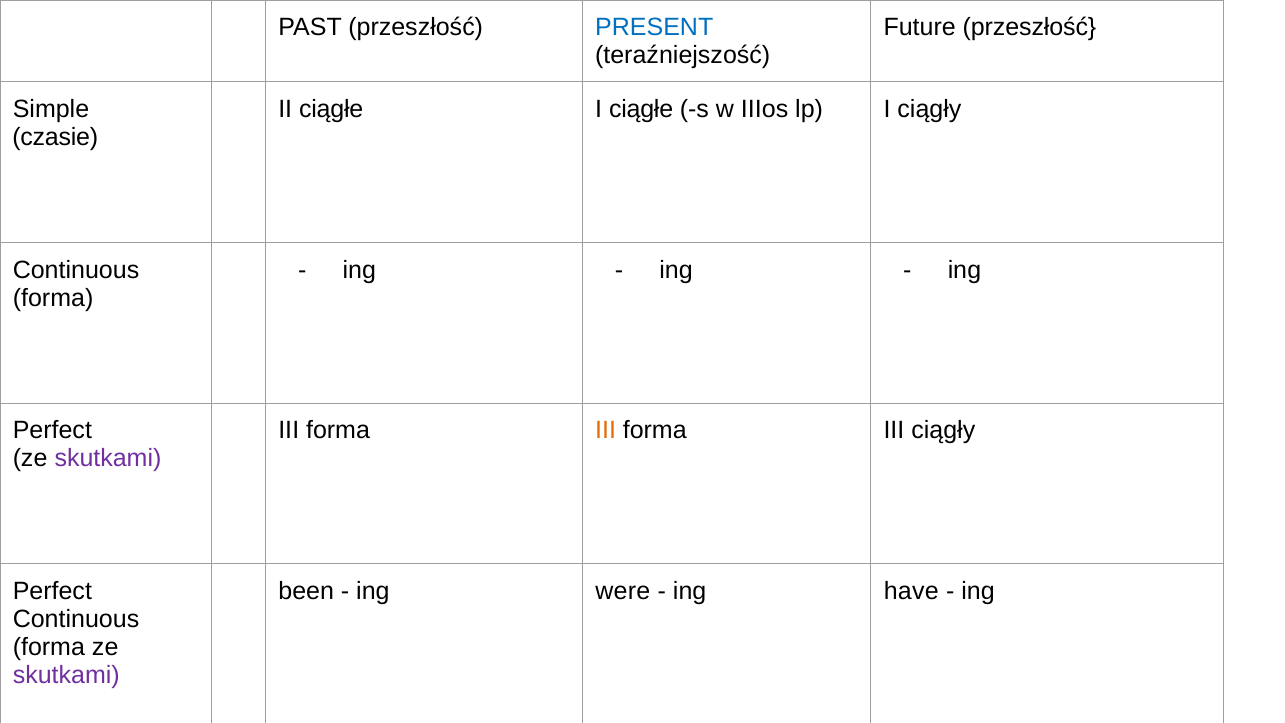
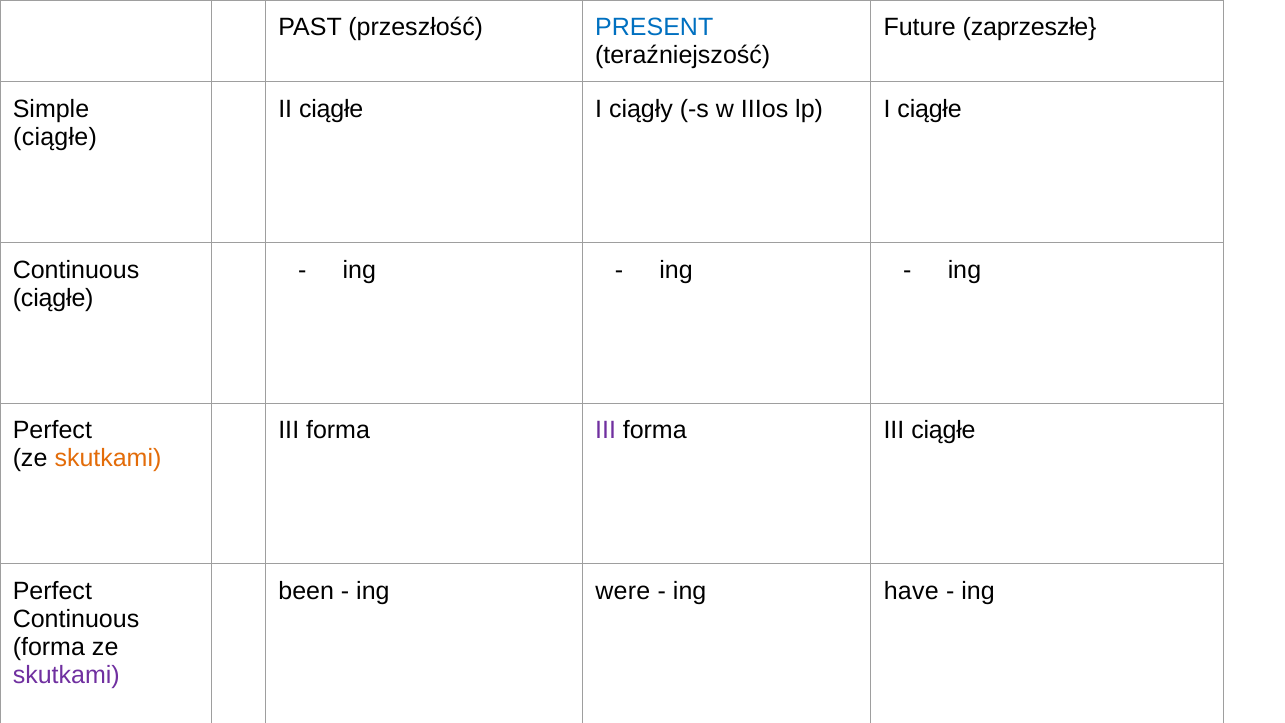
Future przeszłość: przeszłość -> zaprzeszłe (1030, 27)
I ciągłe: ciągłe -> ciągły (641, 109)
I ciągły: ciągły -> ciągłe (930, 109)
czasie: czasie -> ciągłe (55, 137)
forma: forma -> ciągłe (53, 298)
III colour: orange -> purple (606, 430)
III ciągły: ciągły -> ciągłe (943, 430)
skutkami colour: purple -> orange (108, 458)
